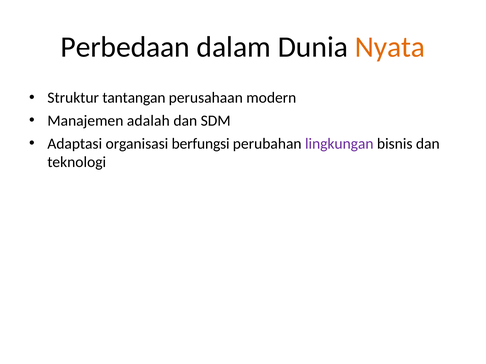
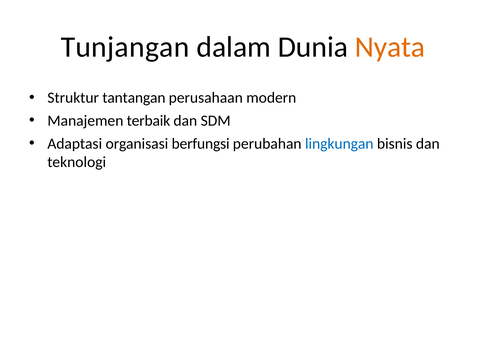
Perbedaan: Perbedaan -> Tunjangan (125, 47)
adalah: adalah -> terbaik (148, 121)
lingkungan colour: purple -> blue (339, 144)
